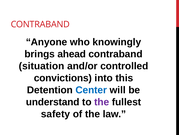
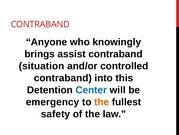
ahead: ahead -> assist (72, 54)
convictions: convictions -> contraband (63, 78)
understand: understand -> emergency (53, 101)
the colour: purple -> orange (102, 101)
